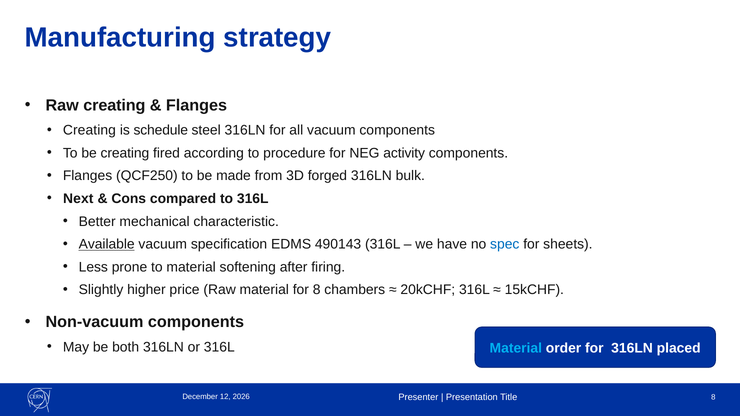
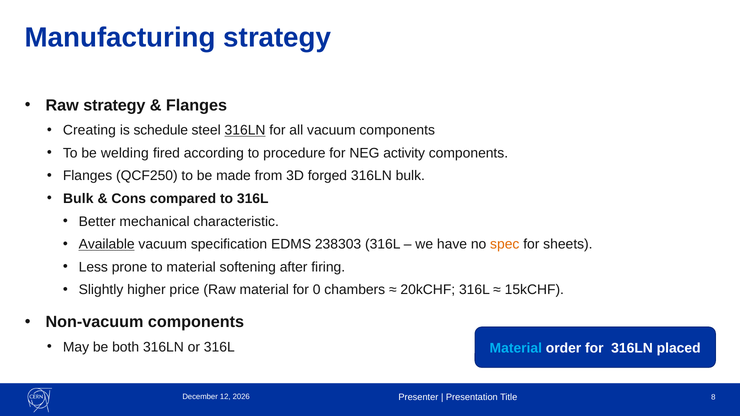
Raw creating: creating -> strategy (114, 105)
316LN underline: none -> present (245, 130)
be creating: creating -> welding (125, 153)
Next: Next -> Bulk (78, 199)
490143: 490143 -> 238303 (338, 244)
spec colour: blue -> orange (505, 244)
for 8: 8 -> 0 (317, 290)
